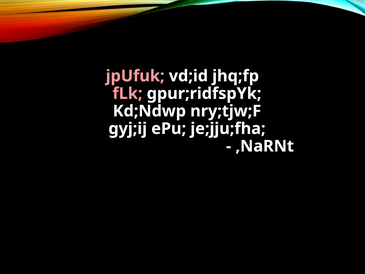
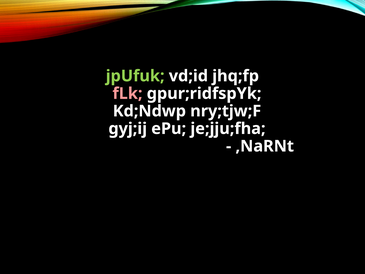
jpUfuk colour: pink -> light green (135, 76)
